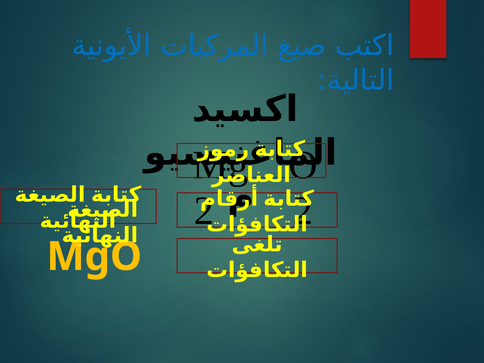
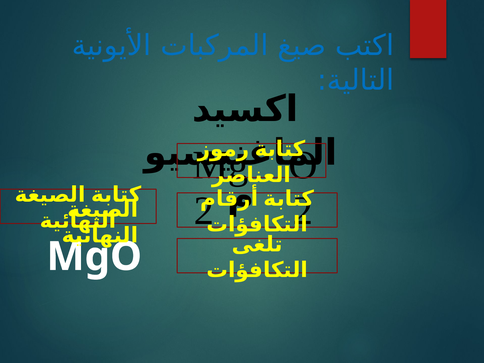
MgO colour: yellow -> white (94, 257)
